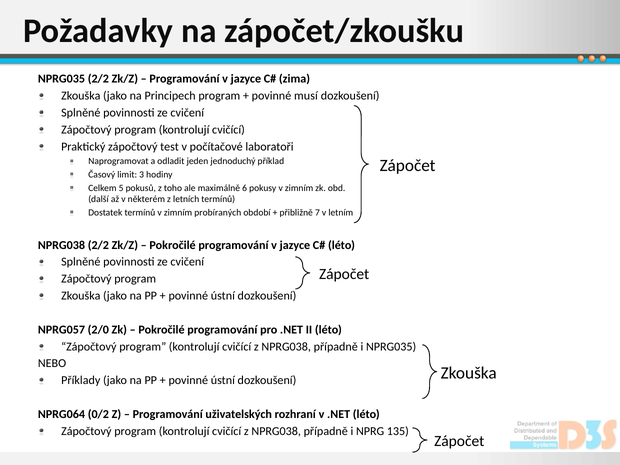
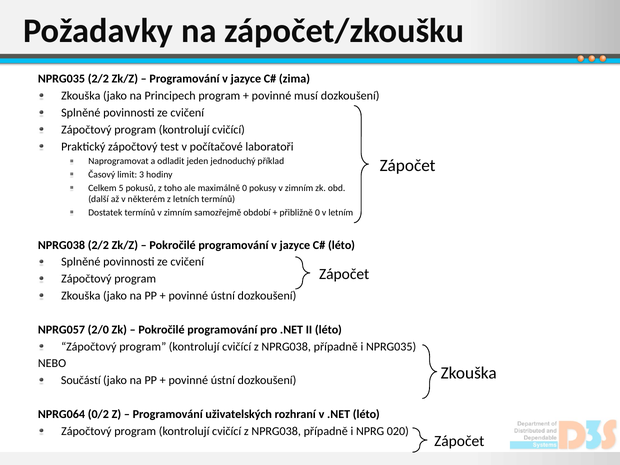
maximálně 6: 6 -> 0 (245, 188)
probíraných: probíraných -> samozřejmě (218, 213)
přibližně 7: 7 -> 0 (317, 213)
Příklady: Příklady -> Součástí (81, 380)
135: 135 -> 020 (398, 431)
